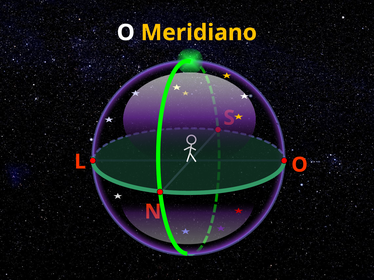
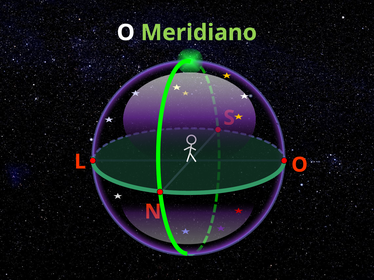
Meridiano colour: yellow -> light green (199, 33)
